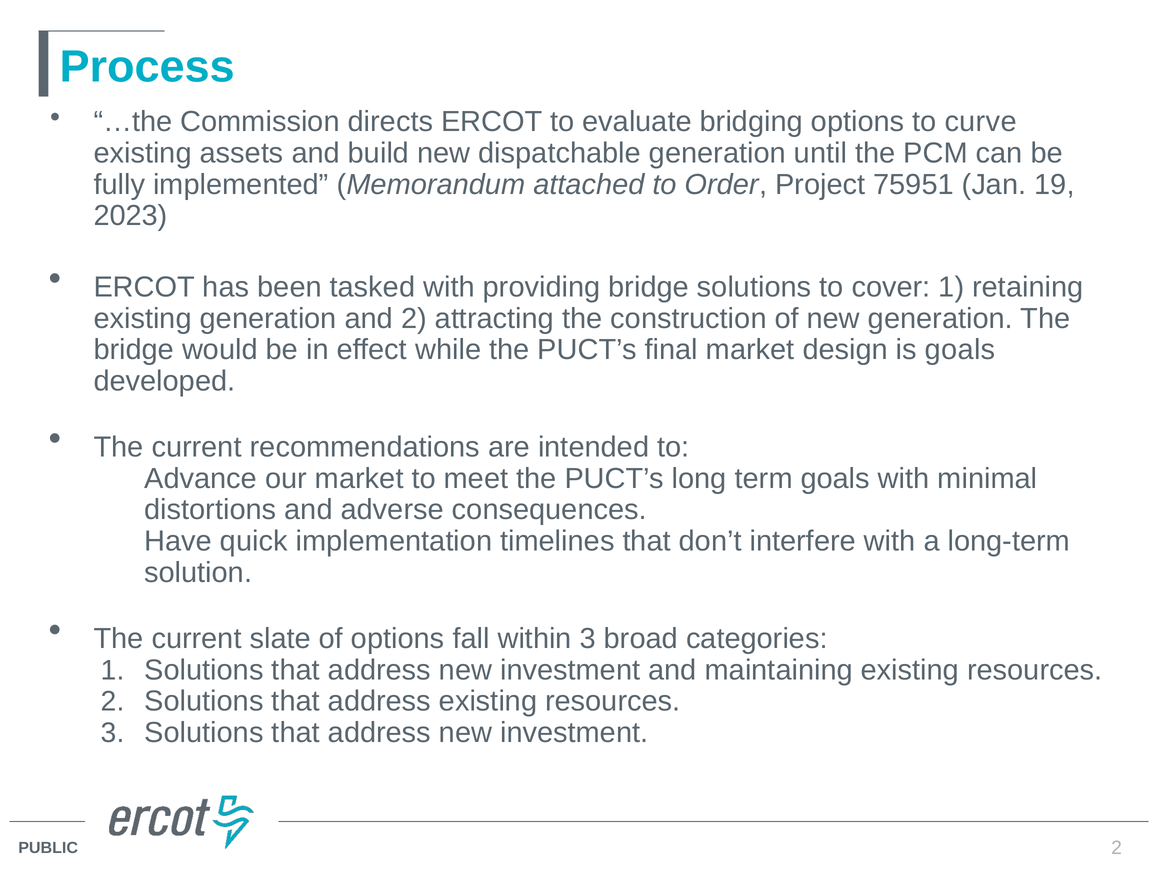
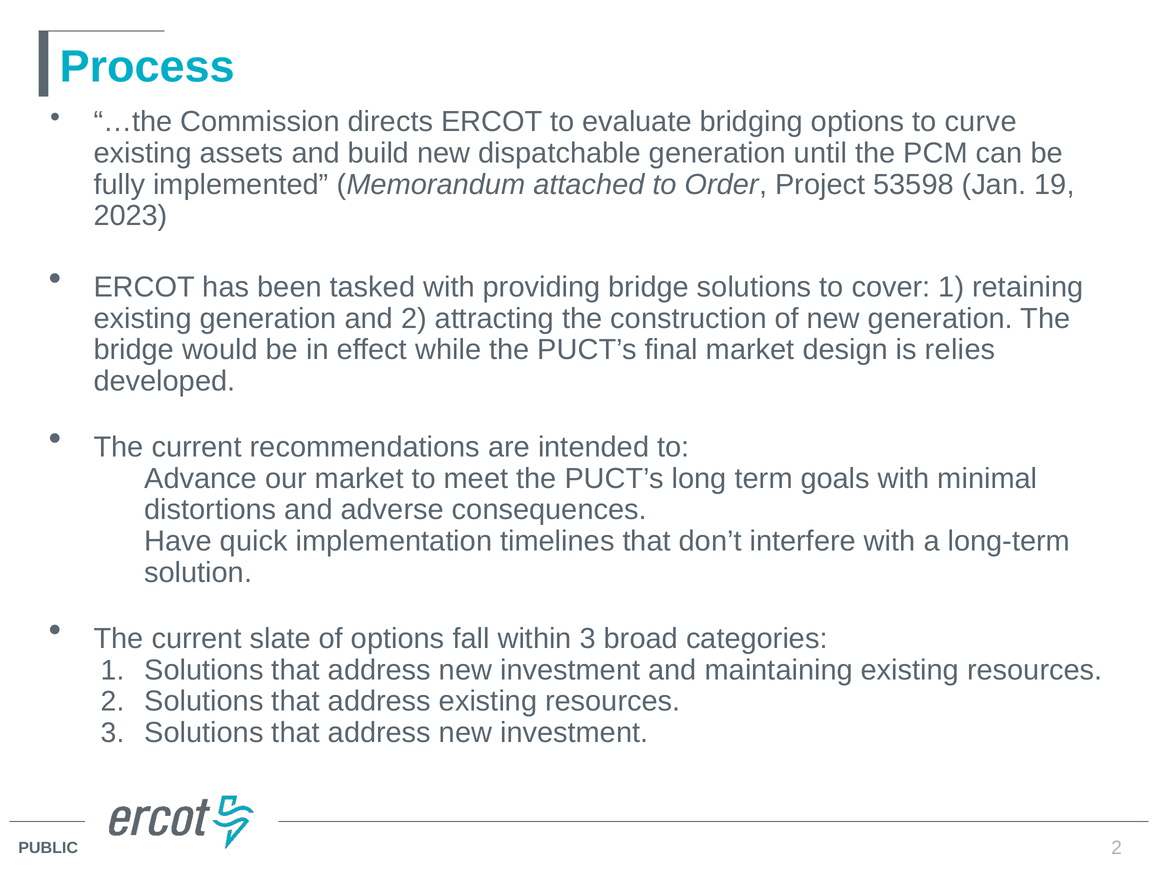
75951: 75951 -> 53598 (914, 184)
is goals: goals -> relies (960, 350)
